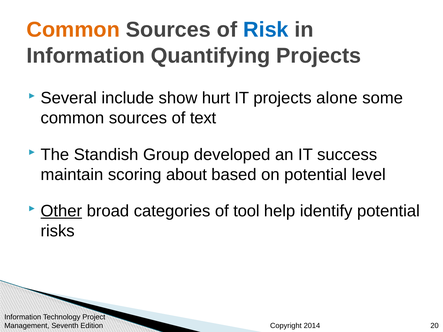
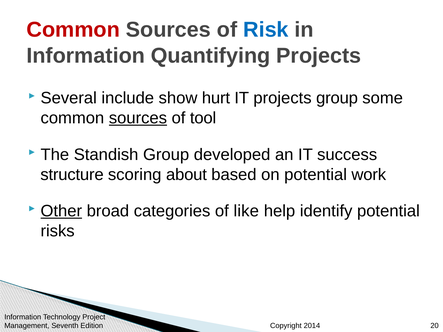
Common colour: orange -> red (73, 30)
projects alone: alone -> group (337, 98)
sources underline: none -> present (138, 118)
text: text -> tool (203, 118)
maintain: maintain -> structure (72, 175)
level: level -> work (369, 175)
tool: tool -> like (246, 211)
